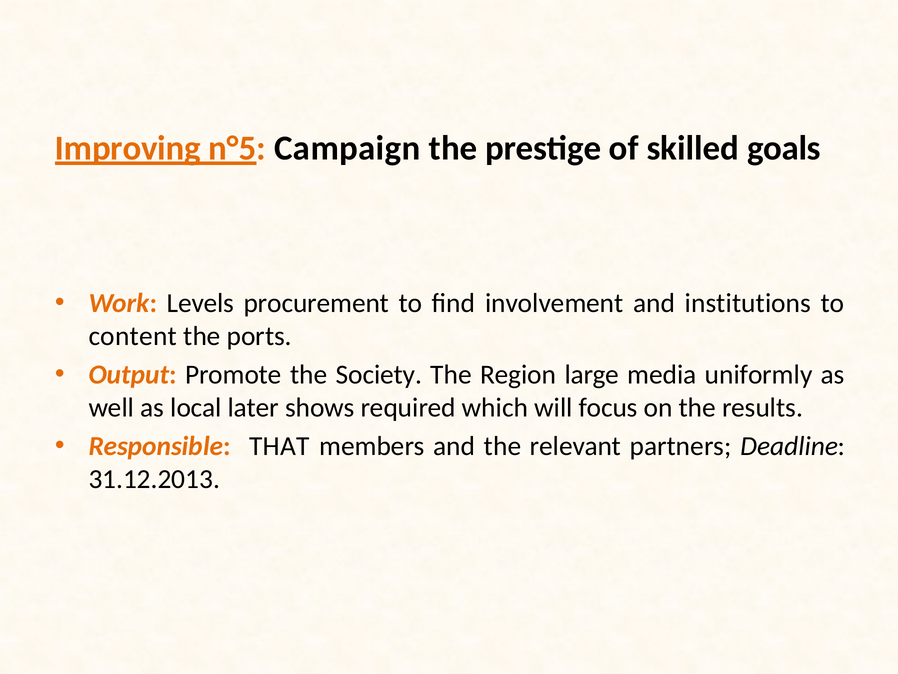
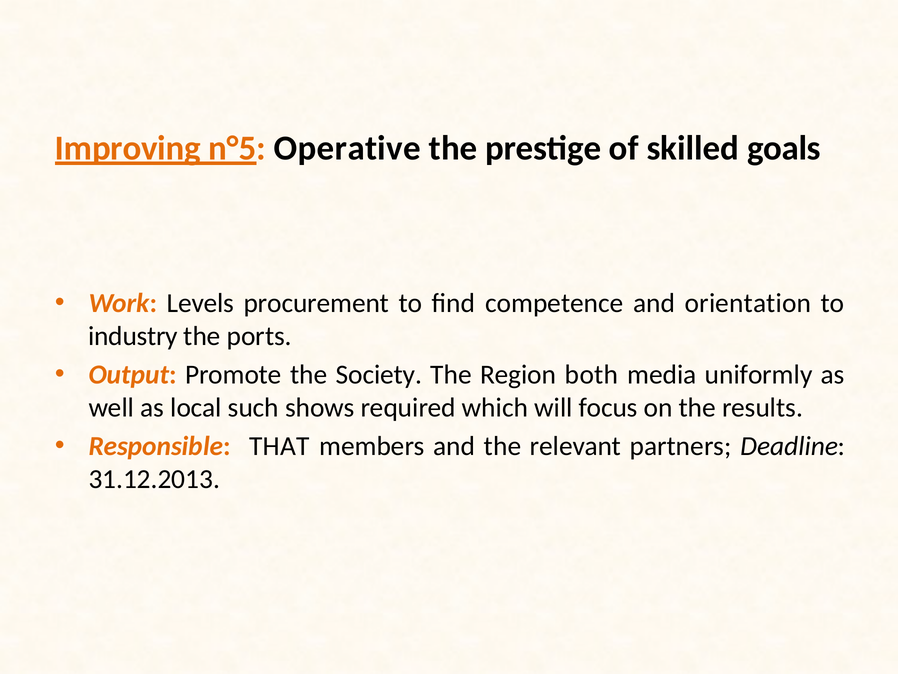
Campaign: Campaign -> Operative (347, 148)
involvement: involvement -> competence (554, 303)
institutions: institutions -> orientation (748, 303)
content: content -> industry (133, 336)
large: large -> both (592, 374)
later: later -> such (253, 407)
